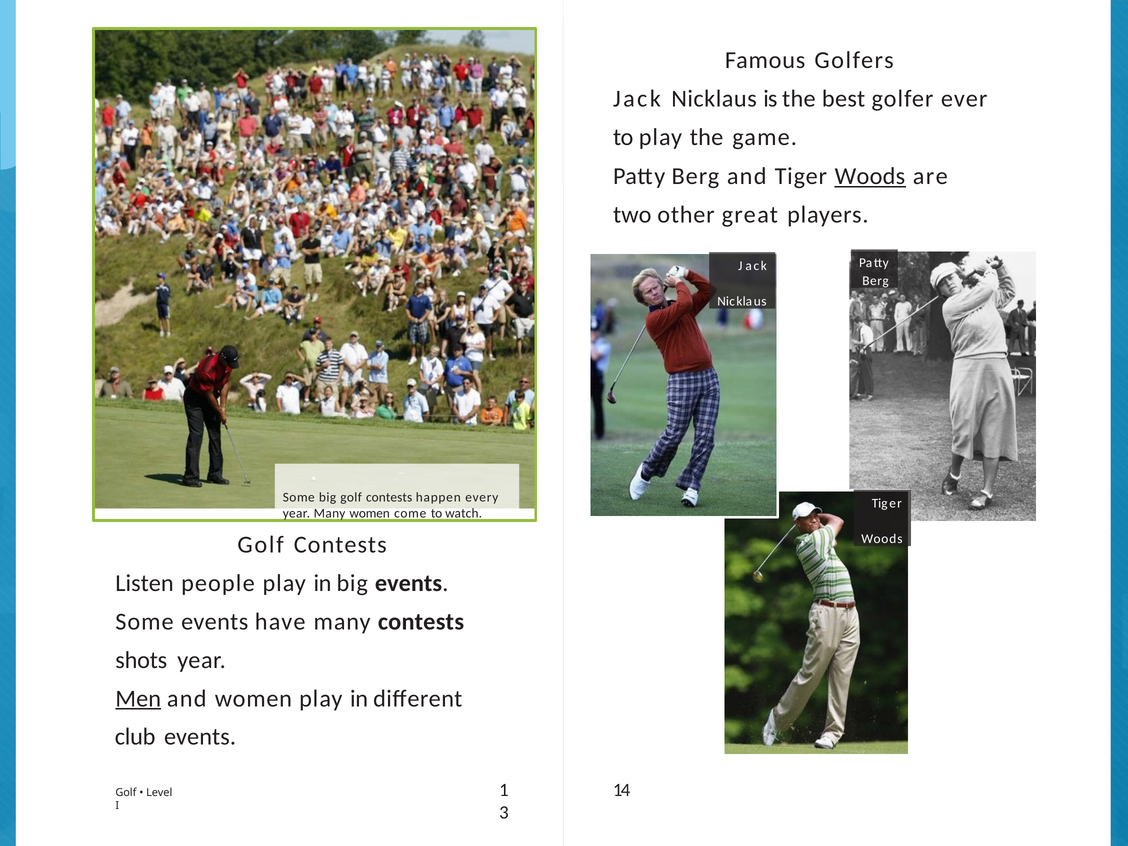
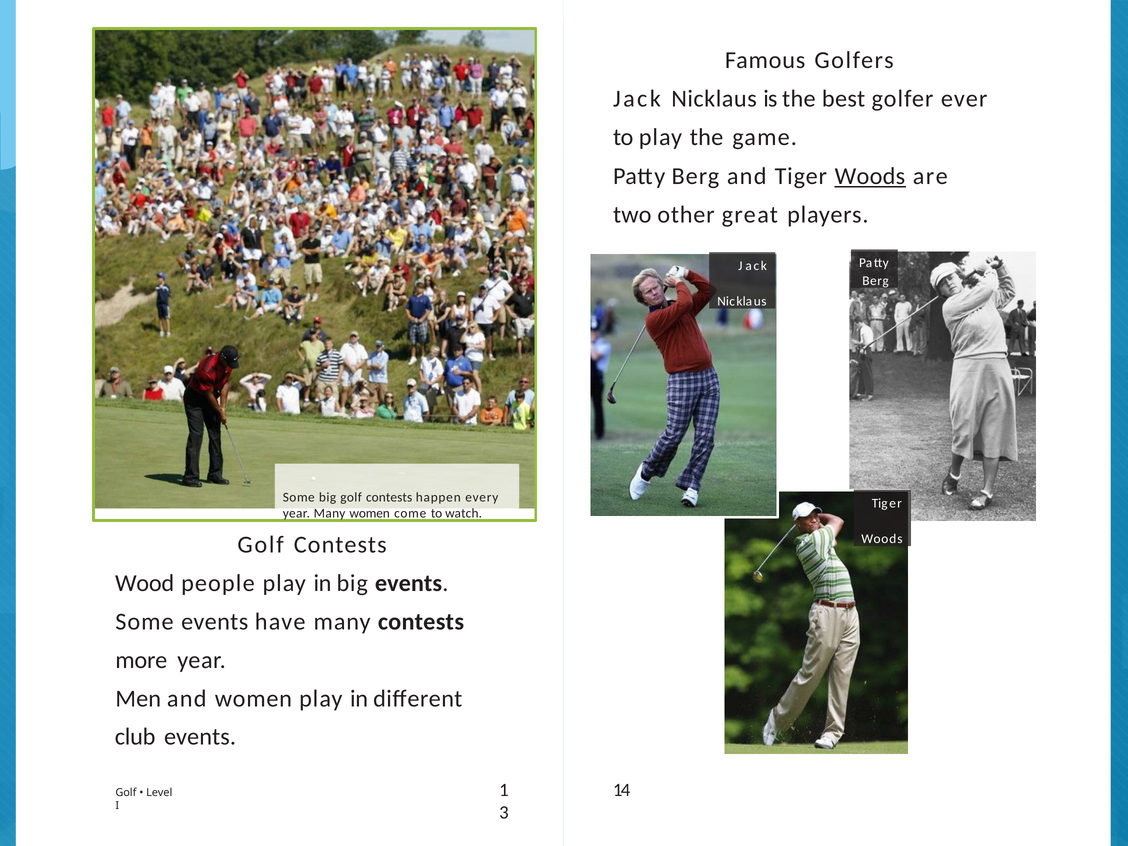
Listen: Listen -> Wood (145, 583)
shots: shots -> more (141, 660)
Men underline: present -> none (138, 698)
